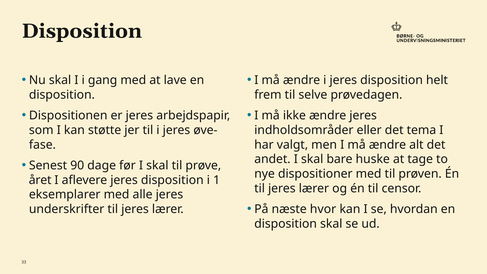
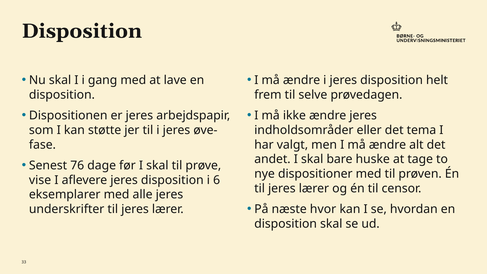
90: 90 -> 76 (77, 165)
året: året -> vise (40, 180)
1: 1 -> 6 (217, 180)
